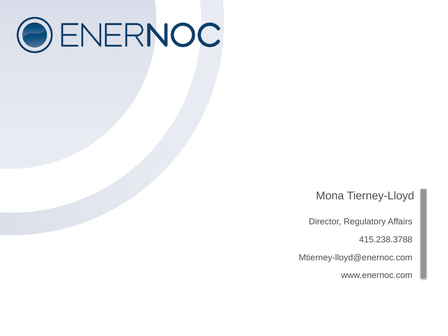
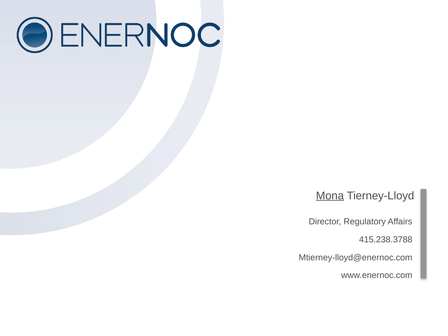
Mona underline: none -> present (330, 196)
